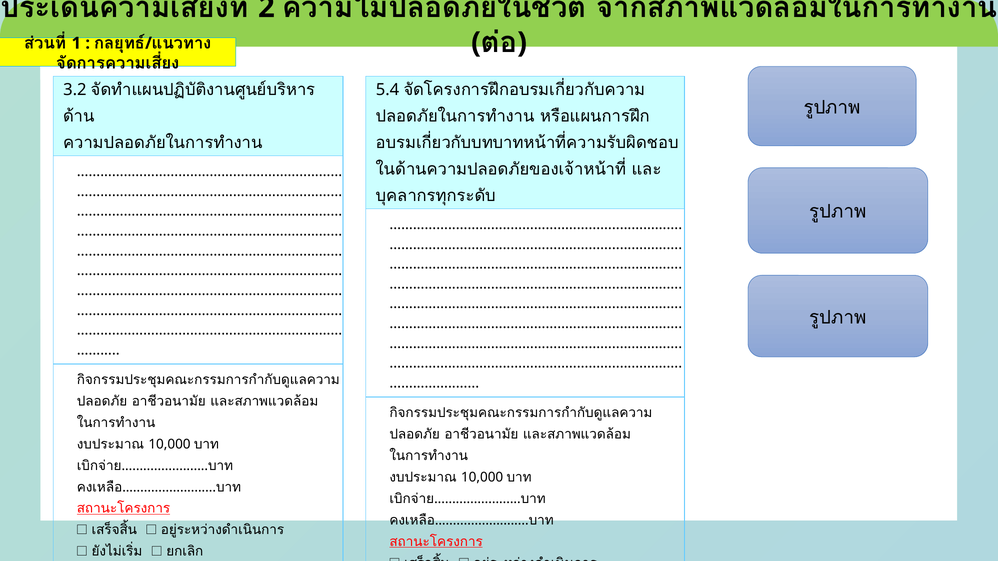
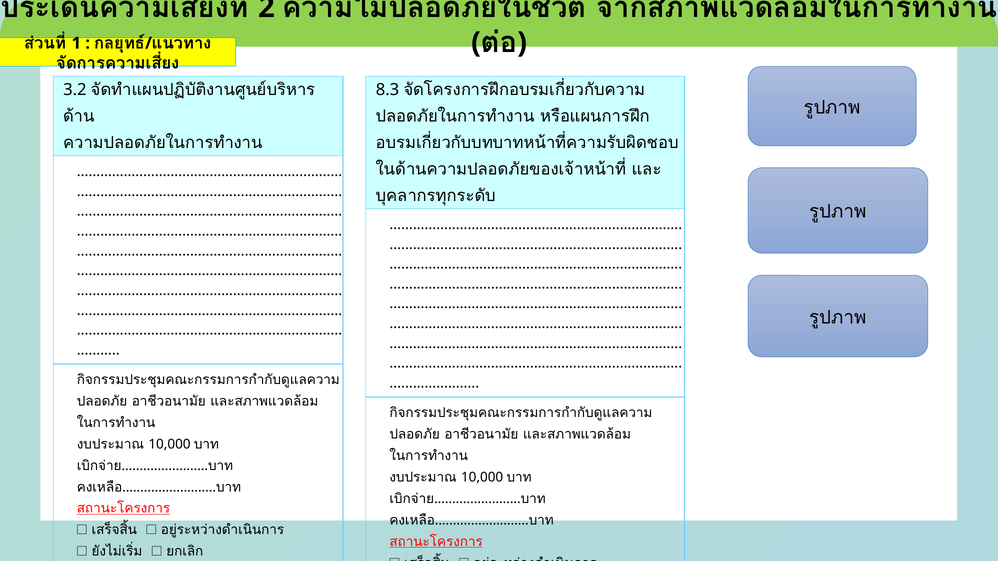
5.4: 5.4 -> 8.3 (388, 90)
